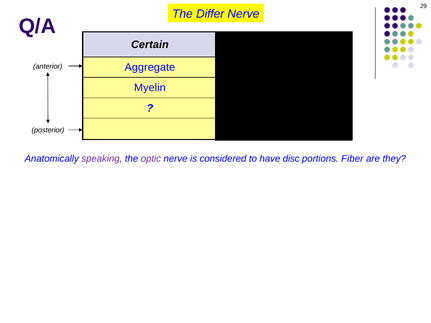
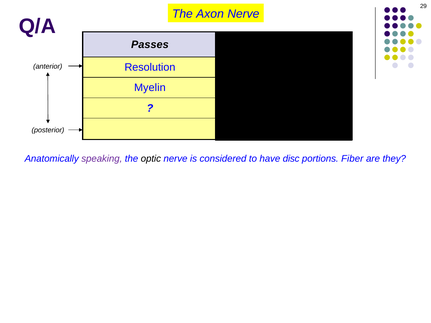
Differ: Differ -> Axon (210, 14)
Certain: Certain -> Passes (150, 45)
Aggregate: Aggregate -> Resolution (150, 67)
optic colour: purple -> black (151, 159)
